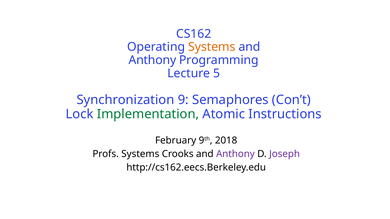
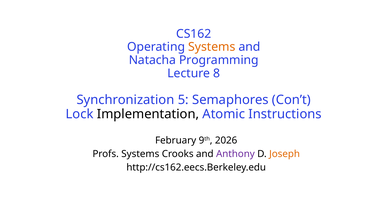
Anthony: Anthony -> Natacha (152, 60)
5: 5 -> 8 (217, 73)
9: 9 -> 5 (183, 100)
Implementation colour: green -> black (148, 114)
2018: 2018 -> 2026 (226, 141)
Joseph colour: purple -> orange (285, 154)
